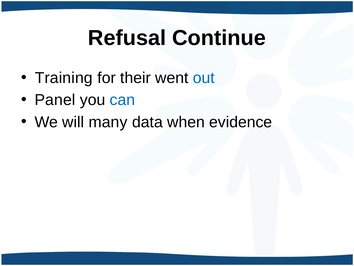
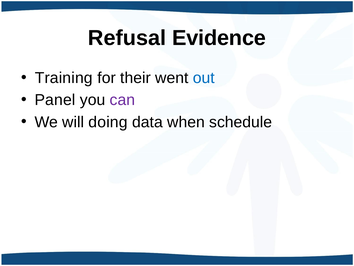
Continue: Continue -> Evidence (219, 38)
can colour: blue -> purple (122, 100)
many: many -> doing (108, 122)
evidence: evidence -> schedule (241, 122)
